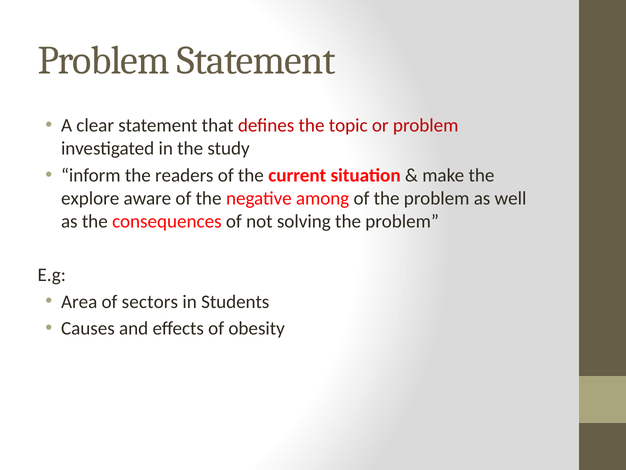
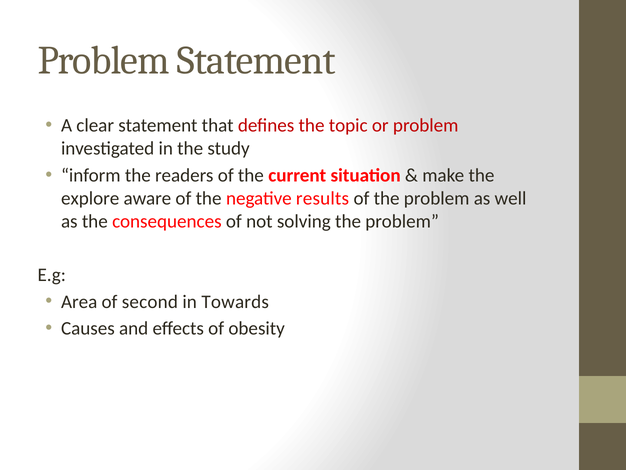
among: among -> results (322, 198)
sectors: sectors -> second (150, 301)
Students: Students -> Towards (235, 301)
